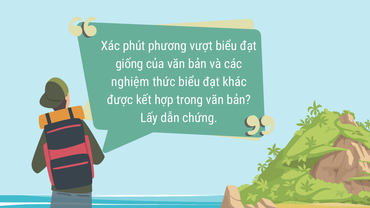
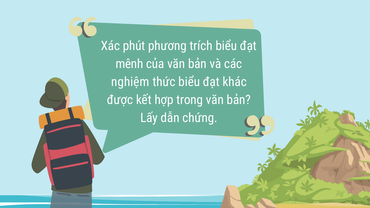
vượt: vượt -> trích (201, 46)
giống: giống -> mênh (129, 64)
